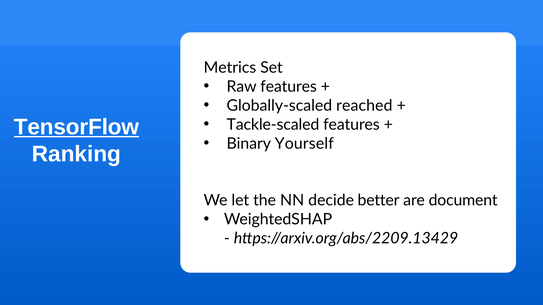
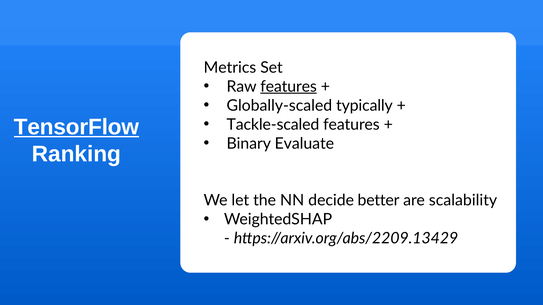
features underline: none -> present (289, 87)
reached: reached -> typically (364, 106)
Yourself: Yourself -> Evaluate (304, 144)
document: document -> scalability (463, 201)
